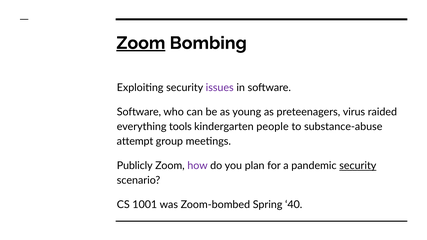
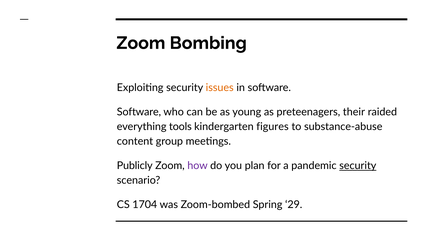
Zoom underline: present -> none (141, 43)
issues colour: purple -> orange (220, 88)
virus: virus -> their (354, 112)
people: people -> figures (273, 127)
attempt: attempt -> content (135, 142)
1001: 1001 -> 1704 (145, 205)
40: 40 -> 29 (294, 205)
